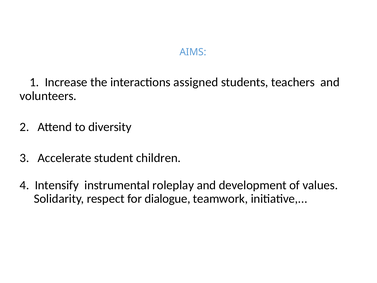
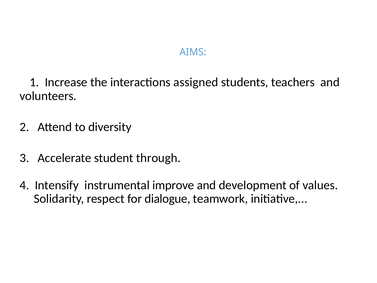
children: children -> through (158, 158)
roleplay: roleplay -> improve (173, 185)
